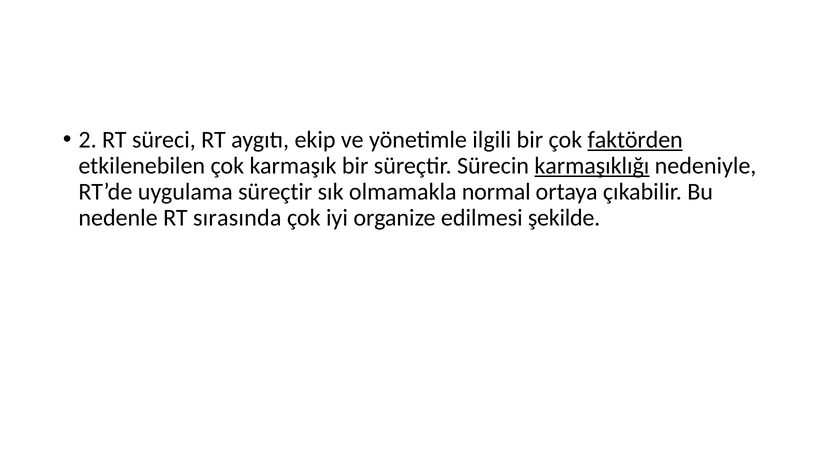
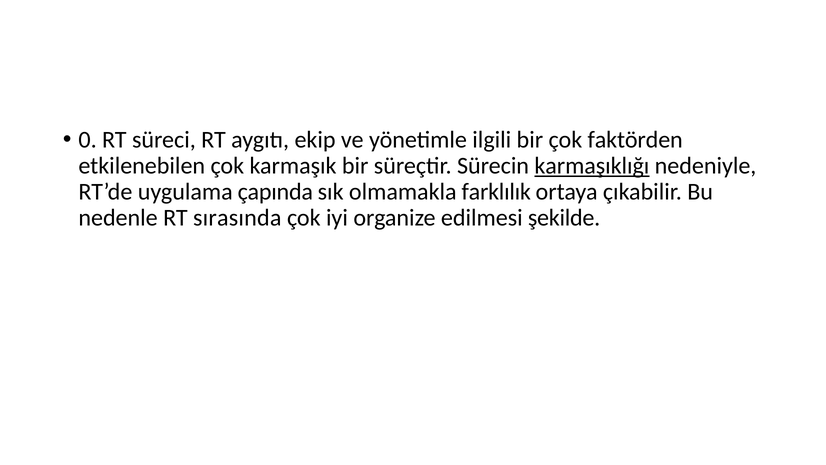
2: 2 -> 0 (88, 140)
faktörden underline: present -> none (635, 140)
uygulama süreçtir: süreçtir -> çapında (275, 192)
normal: normal -> farklılık (496, 192)
